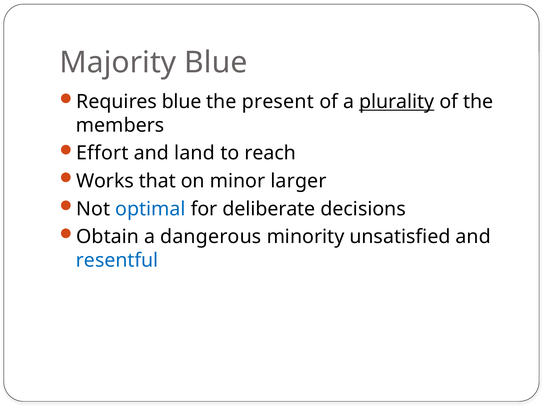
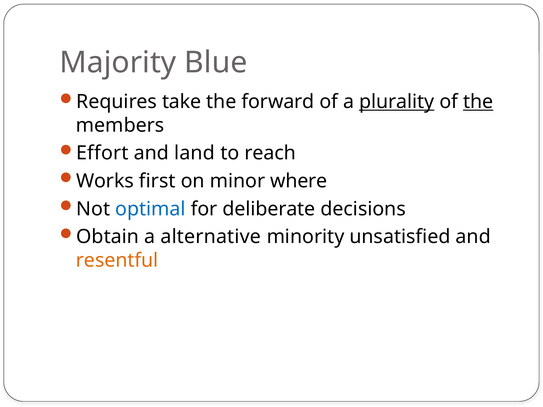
Requires blue: blue -> take (182, 102)
present: present -> forward (278, 102)
the underline: none -> present (478, 102)
that: that -> first (157, 181)
larger: larger -> where (299, 181)
dangerous: dangerous -> alternative (211, 237)
resentful colour: blue -> orange (117, 260)
